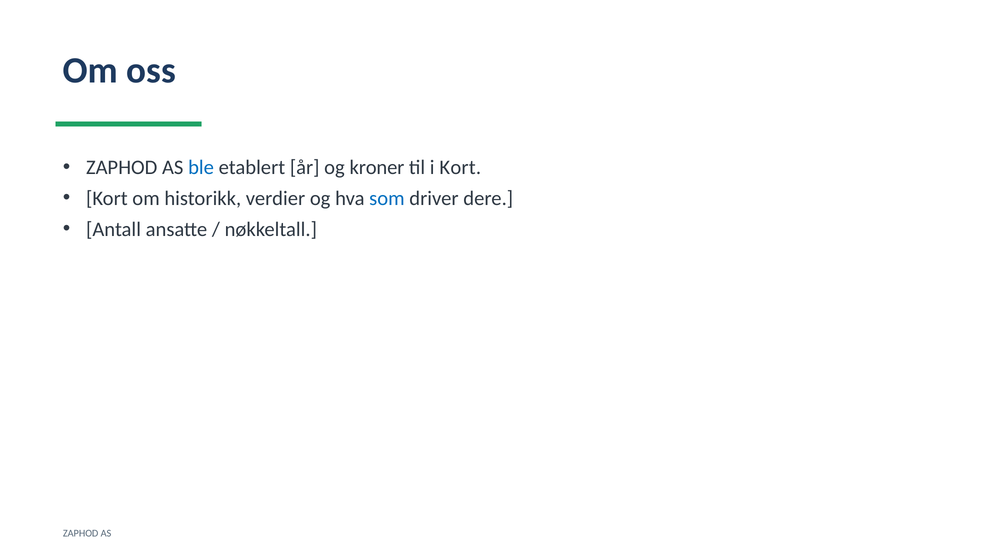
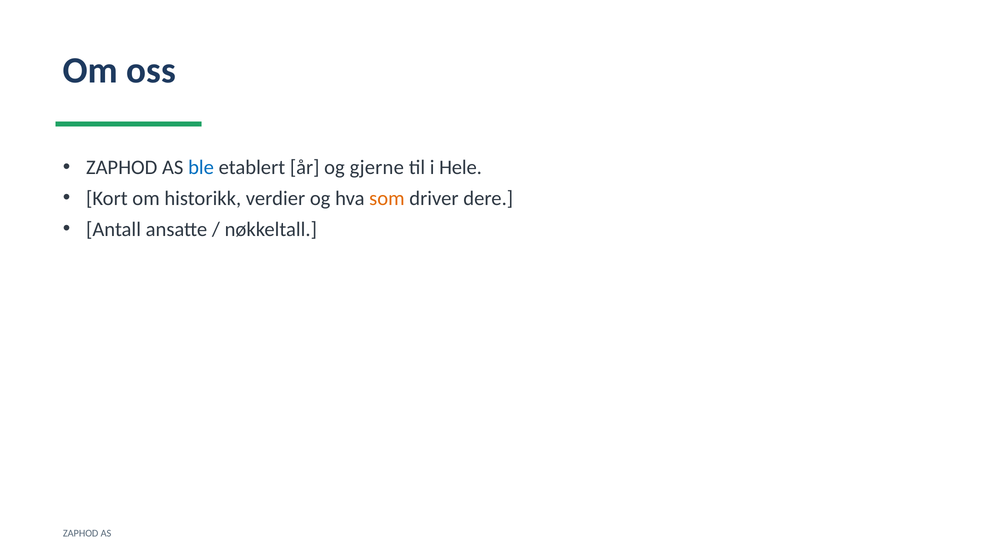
kroner: kroner -> gjerne (377, 168)
i Kort: Kort -> Hele (460, 168)
som colour: blue -> orange (387, 198)
